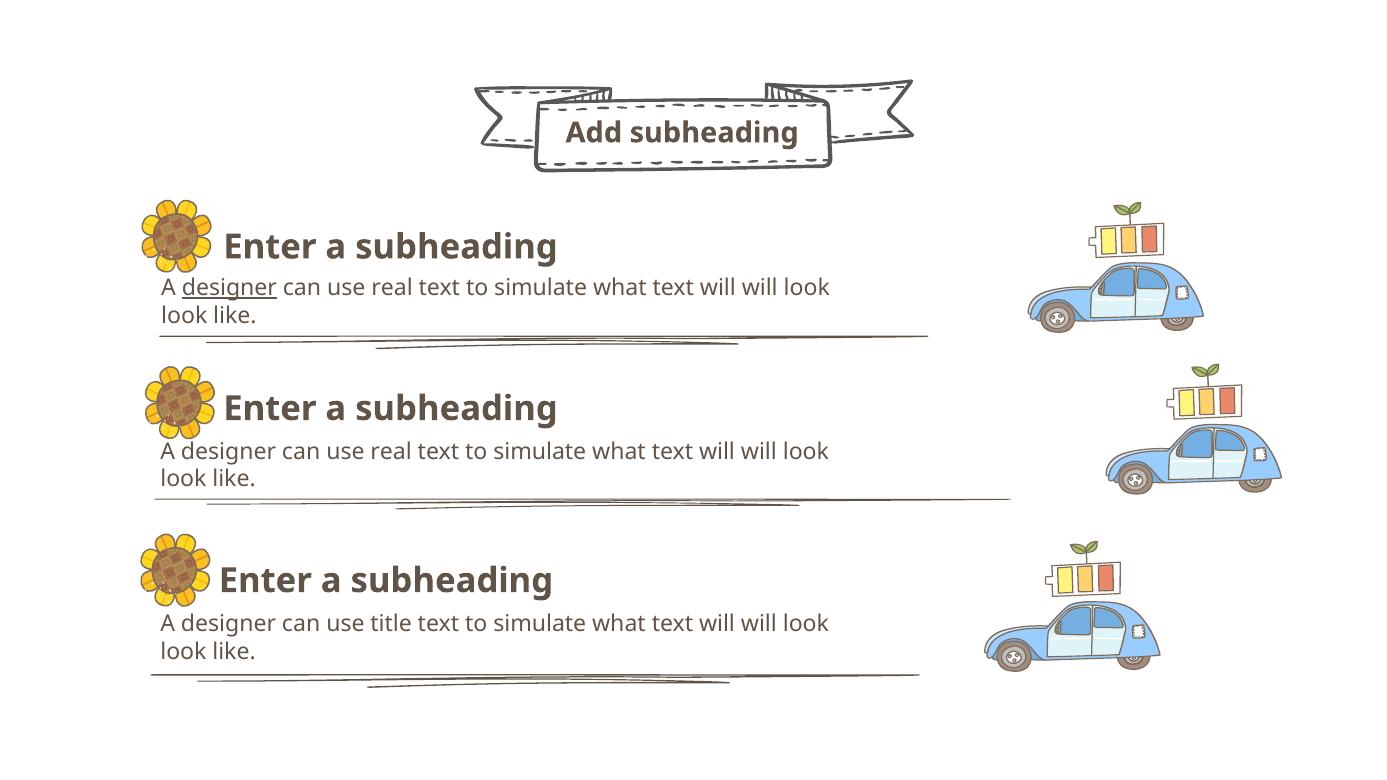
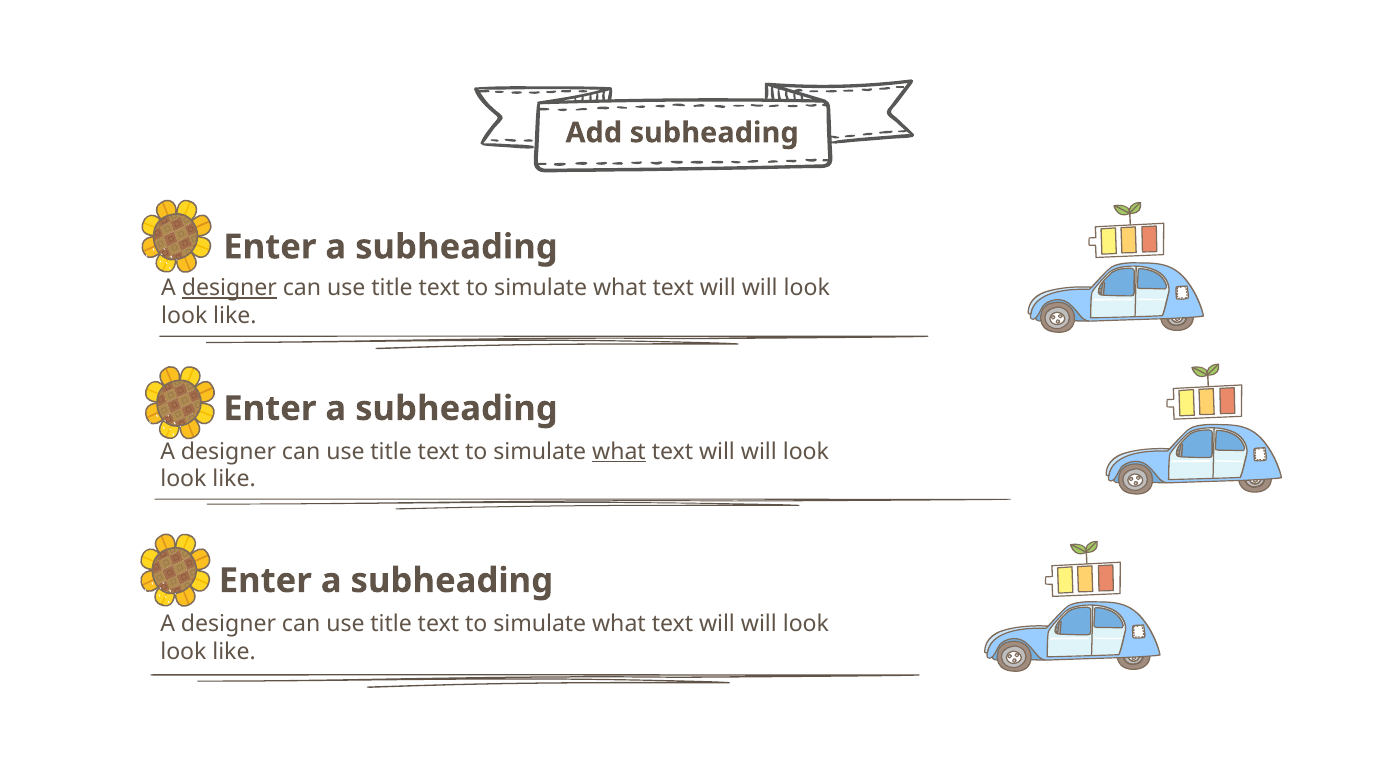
real: real -> title (392, 288)
real: real -> title (391, 452)
what underline: none -> present (619, 452)
